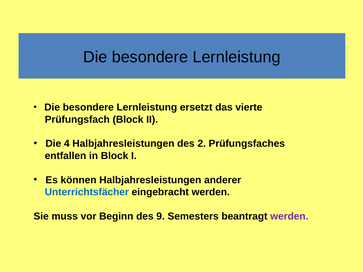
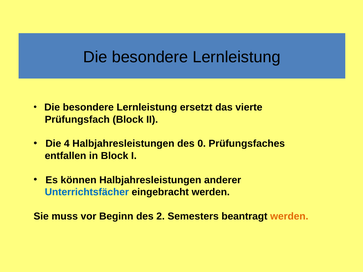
2: 2 -> 0 (202, 144)
9: 9 -> 2 (161, 216)
werden colour: purple -> orange (289, 216)
